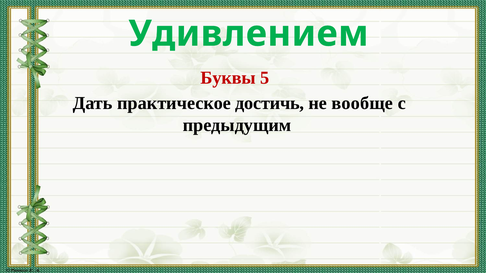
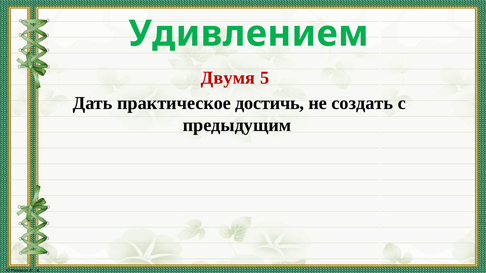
Буквы: Буквы -> Двумя (228, 78)
вообще: вообще -> создать (362, 103)
